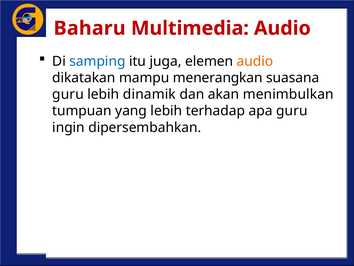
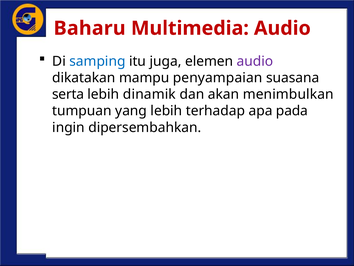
audio colour: orange -> purple (255, 61)
menerangkan: menerangkan -> penyampaian (218, 78)
guru: guru -> serta (68, 94)
apa guru: guru -> pada (292, 111)
